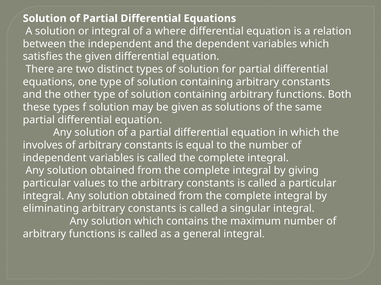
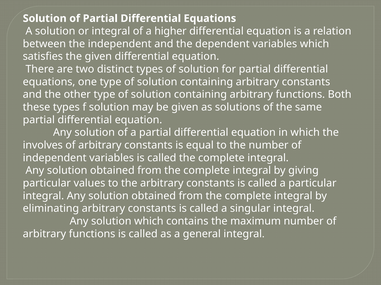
where: where -> higher (170, 31)
